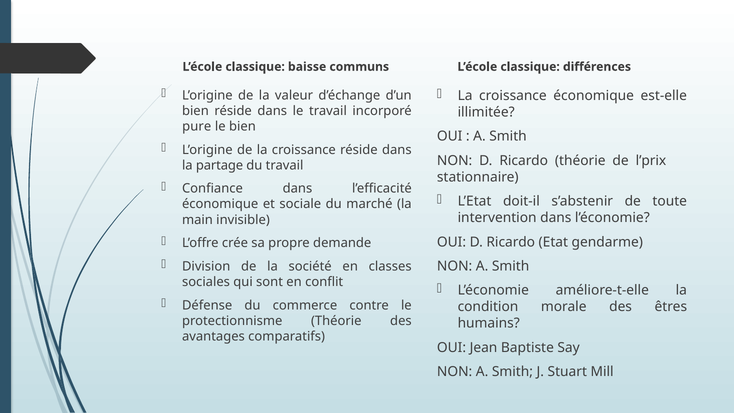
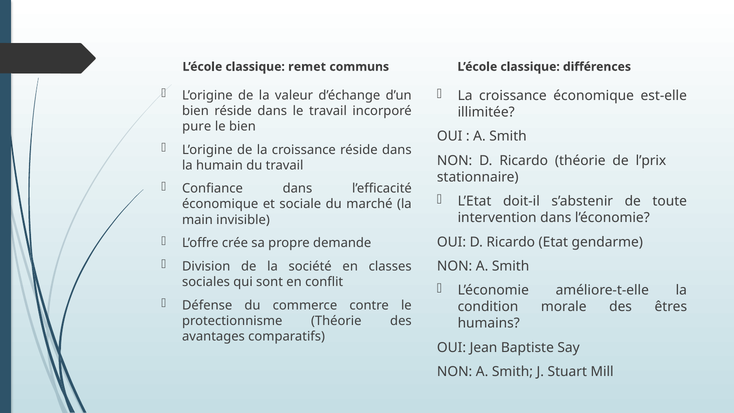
baisse: baisse -> remet (307, 67)
partage: partage -> humain (219, 165)
